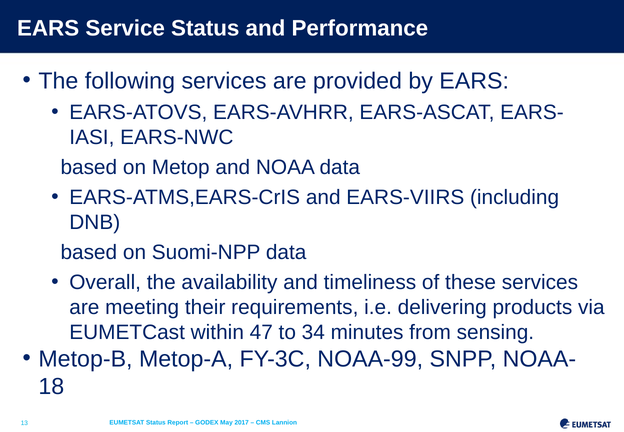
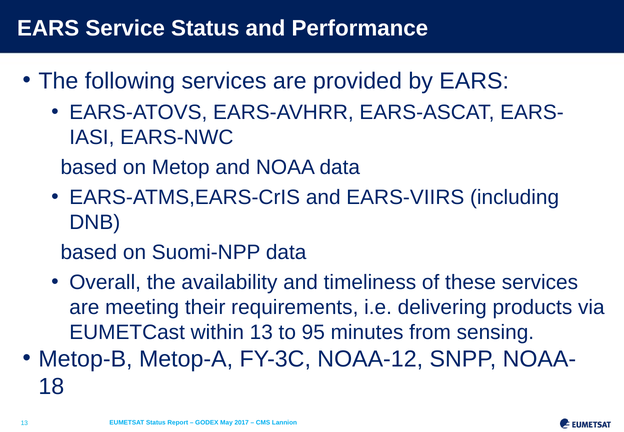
within 47: 47 -> 13 (261, 332)
34: 34 -> 95 (313, 332)
NOAA-99: NOAA-99 -> NOAA-12 (370, 359)
